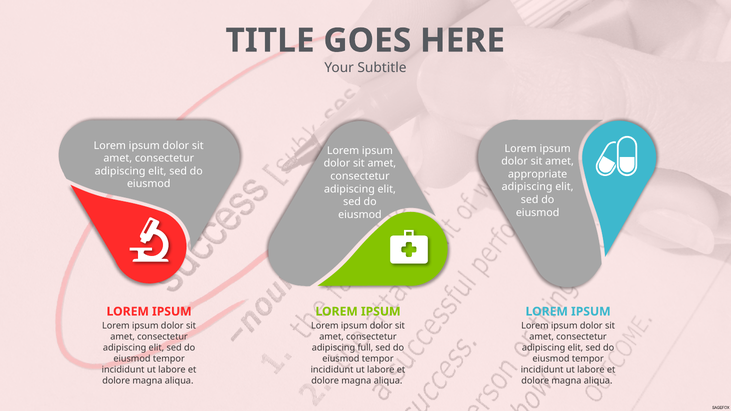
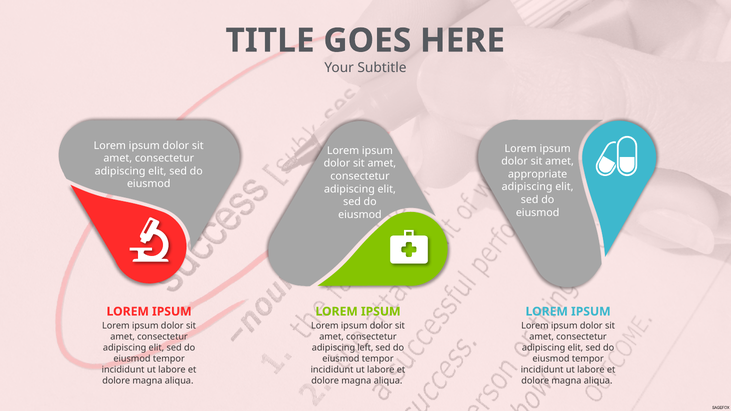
full: full -> left (365, 348)
